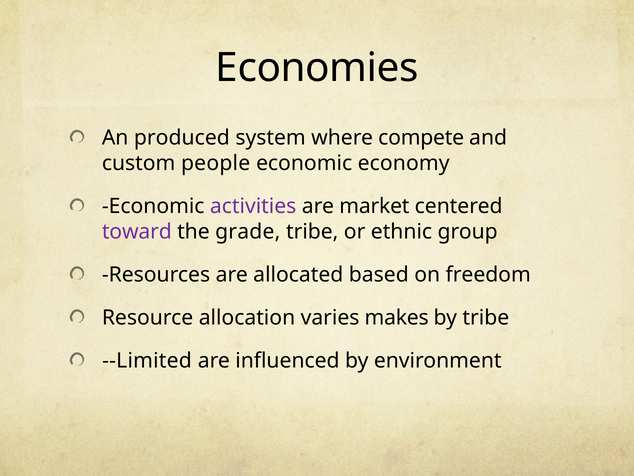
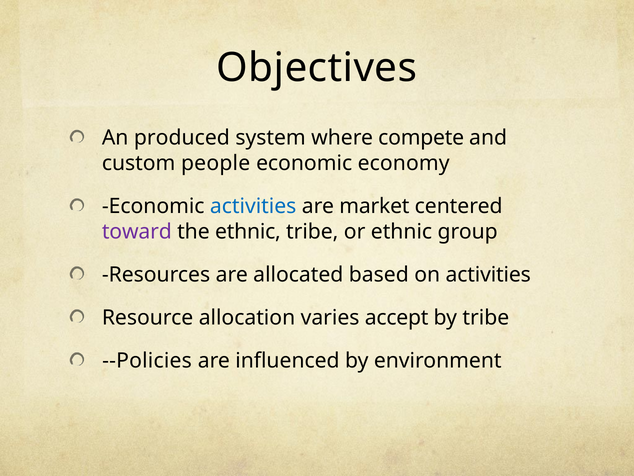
Economies: Economies -> Objectives (317, 68)
activities colour: purple -> blue (253, 206)
the grade: grade -> ethnic (248, 231)
on freedom: freedom -> activities (488, 274)
makes: makes -> accept (397, 317)
--Limited: --Limited -> --Policies (147, 360)
